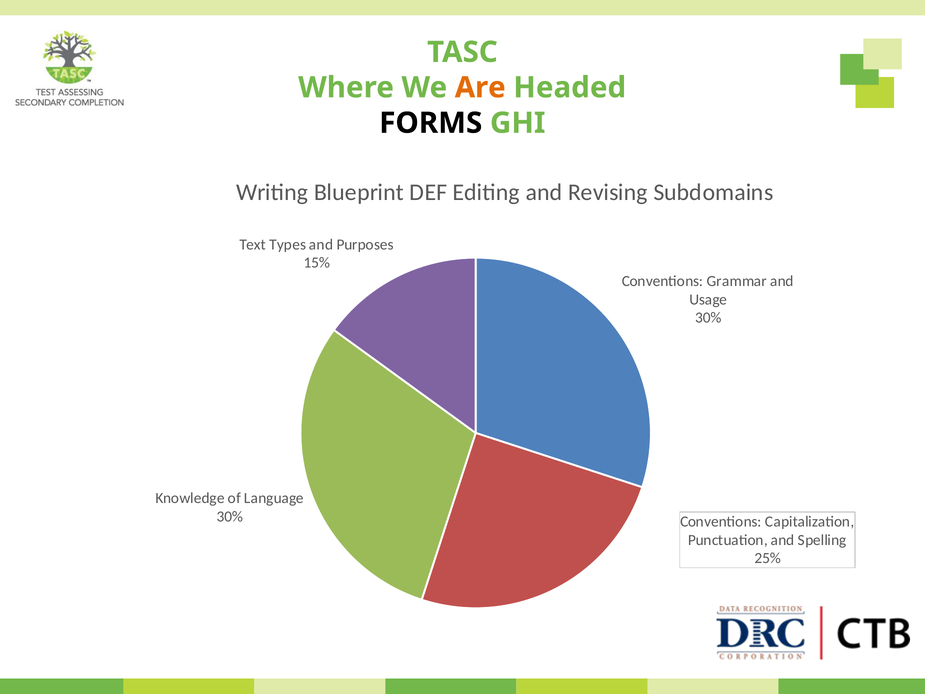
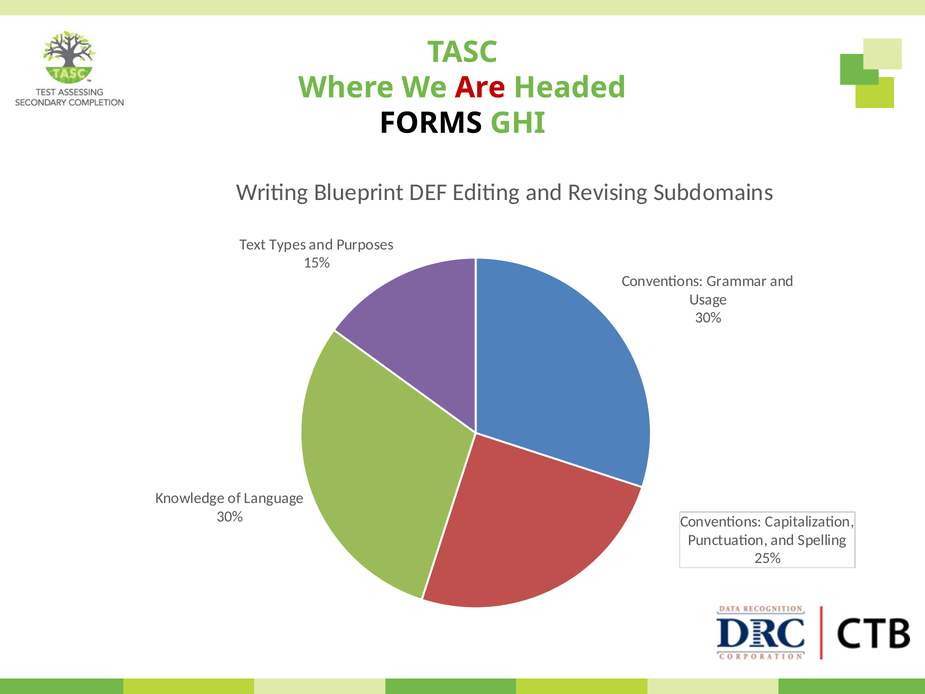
Are colour: orange -> red (480, 88)
